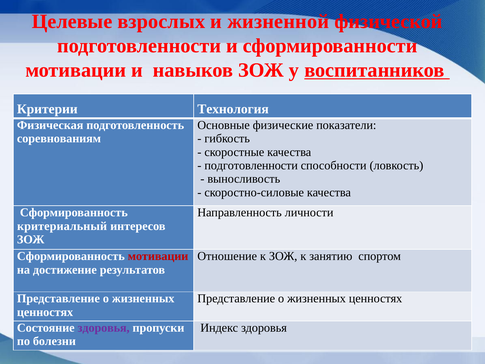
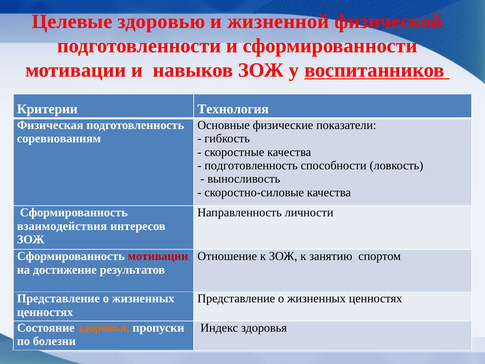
взрослых: взрослых -> здоровью (161, 22)
подготовленности: подготовленности -> подготовленность (251, 165)
критериальный: критериальный -> взаимодействия (62, 226)
здоровья colour: purple -> orange (104, 328)
